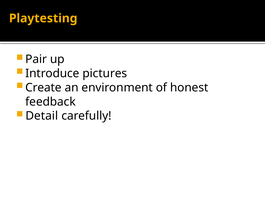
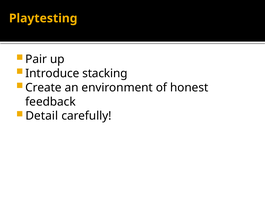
pictures: pictures -> stacking (105, 73)
